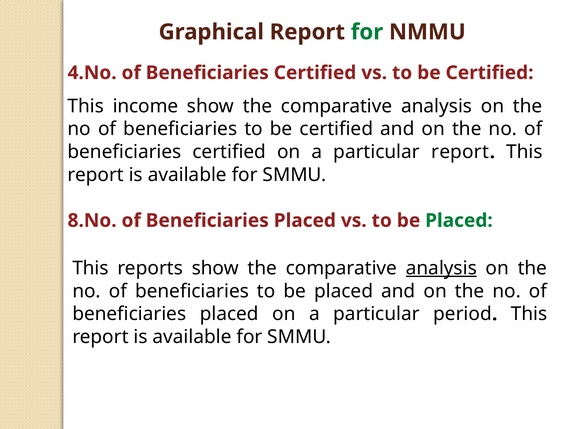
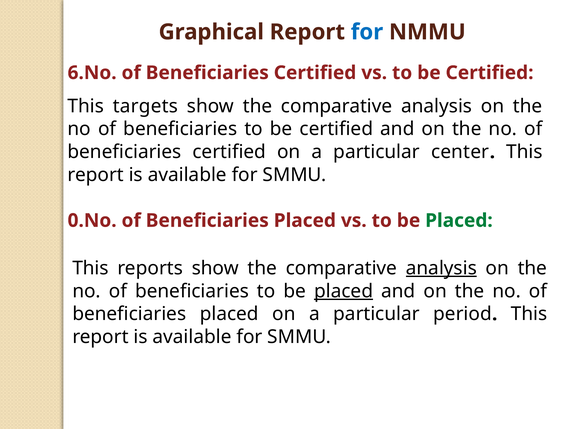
for colour: green -> blue (367, 32)
4.No: 4.No -> 6.No (92, 73)
income: income -> targets (145, 106)
particular report: report -> center (460, 152)
8.No: 8.No -> 0.No (92, 221)
placed underline: none -> present (344, 291)
